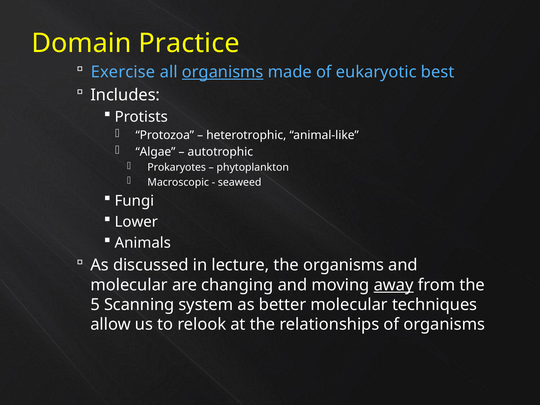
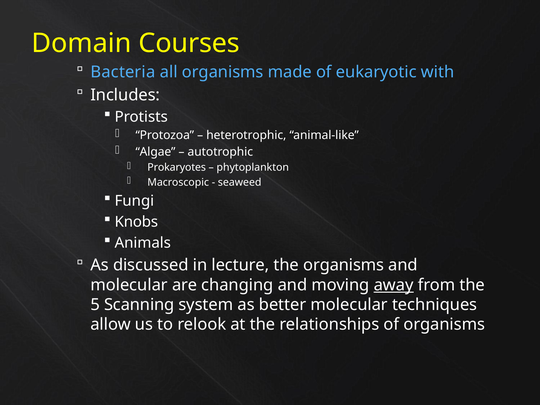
Practice: Practice -> Courses (189, 43)
Exercise: Exercise -> Bacteria (123, 72)
organisms underline: present -> none (223, 72)
best: best -> with (438, 72)
Lower: Lower -> Knobs (136, 222)
